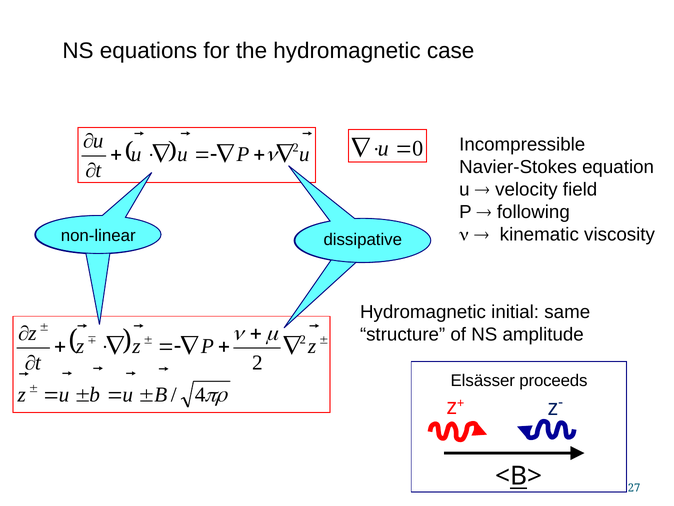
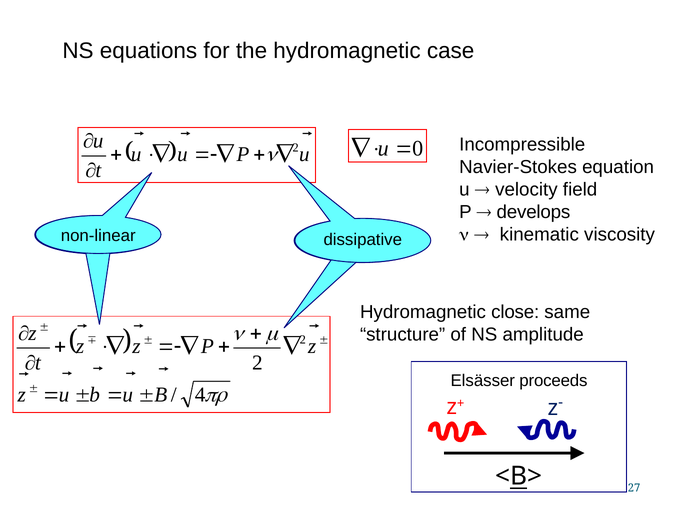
following: following -> develops (533, 212)
initial: initial -> close (515, 312)
